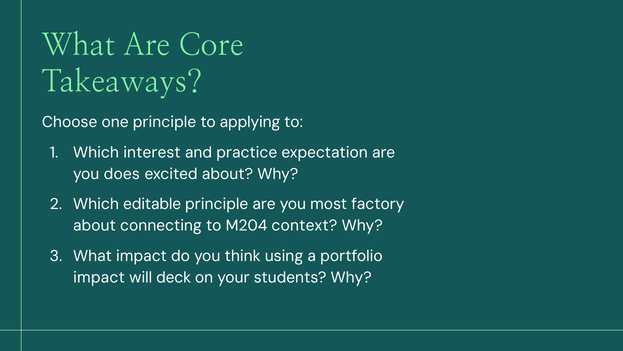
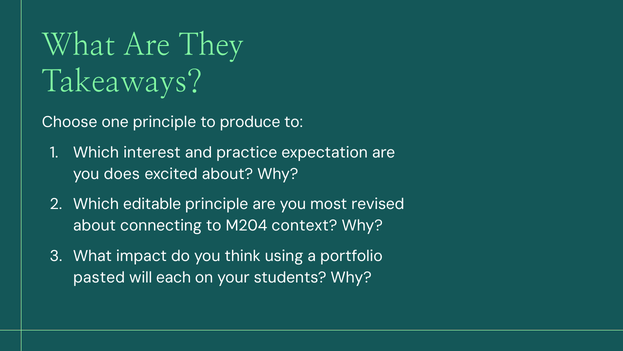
Core: Core -> They (211, 45)
applying: applying -> produce (250, 122)
factory: factory -> revised (378, 204)
impact: impact -> pasted (99, 277)
deck: deck -> each (174, 277)
